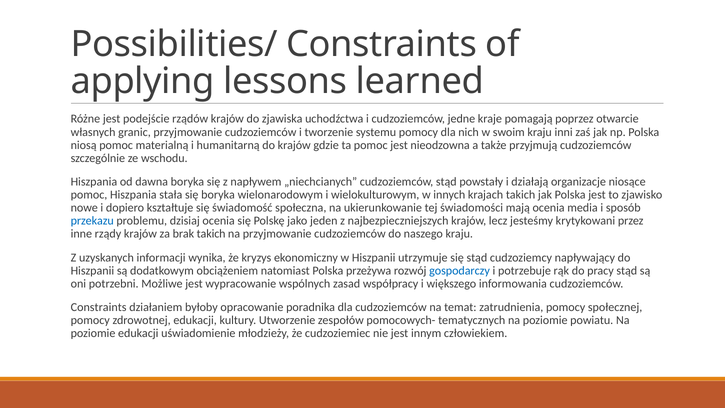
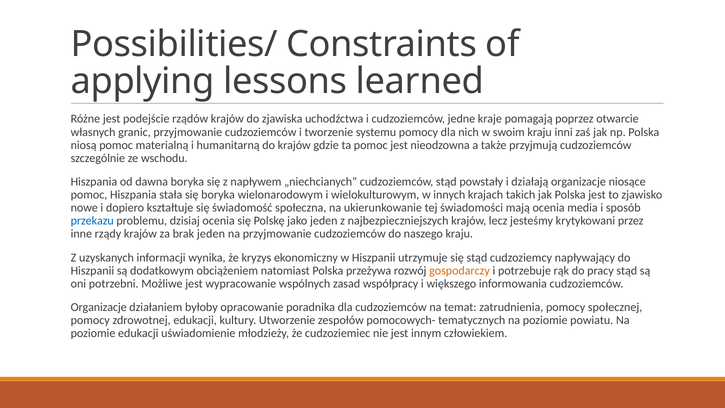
brak takich: takich -> jeden (211, 234)
gospodarczy colour: blue -> orange (460, 270)
Constraints: Constraints -> Organizacje (99, 307)
